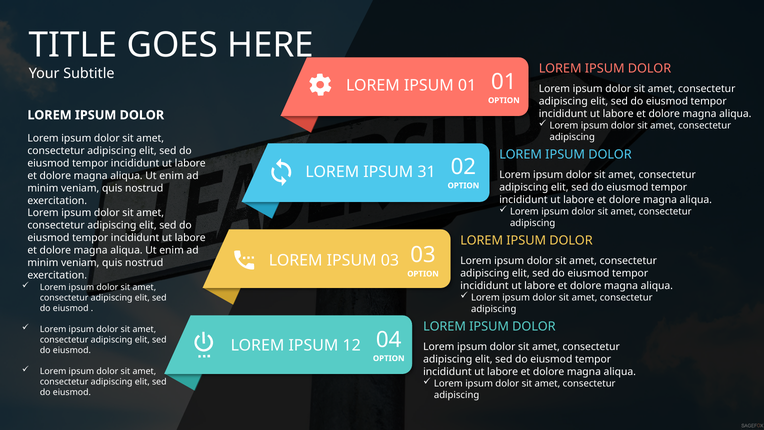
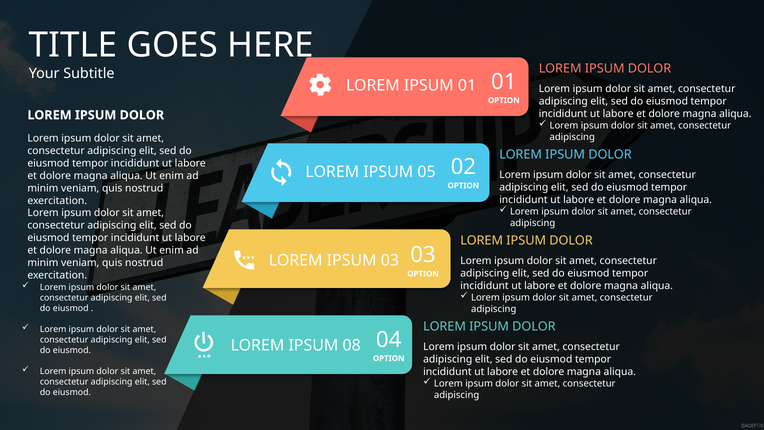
31: 31 -> 05 (427, 172)
12: 12 -> 08 (352, 345)
